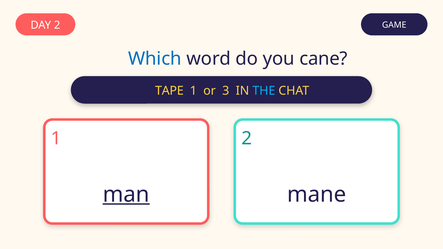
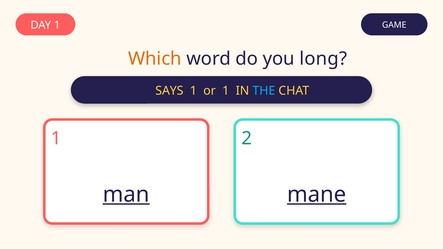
DAY 2: 2 -> 1 (57, 25)
Which colour: blue -> orange (155, 59)
cane: cane -> long (323, 59)
TAPE: TAPE -> SAYS (169, 91)
or 3: 3 -> 1 (226, 91)
mane underline: none -> present (317, 195)
